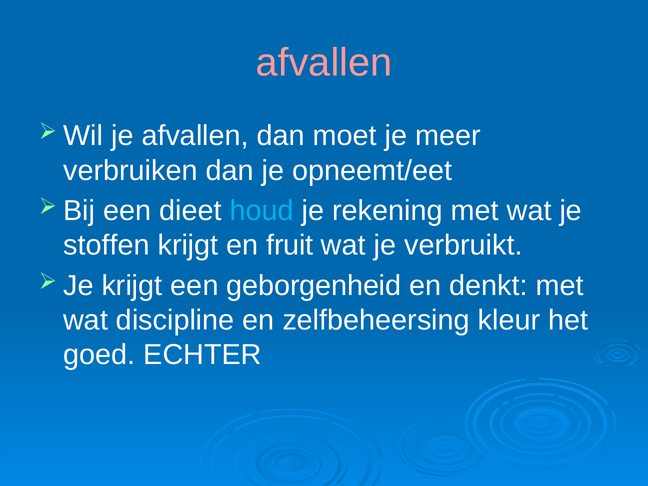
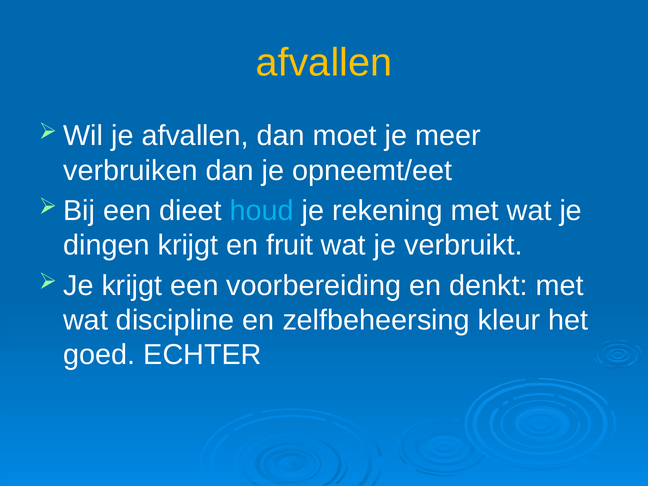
afvallen colour: pink -> yellow (324, 63)
stoffen: stoffen -> dingen (106, 245)
geborgenheid: geborgenheid -> voorbereiding (314, 286)
